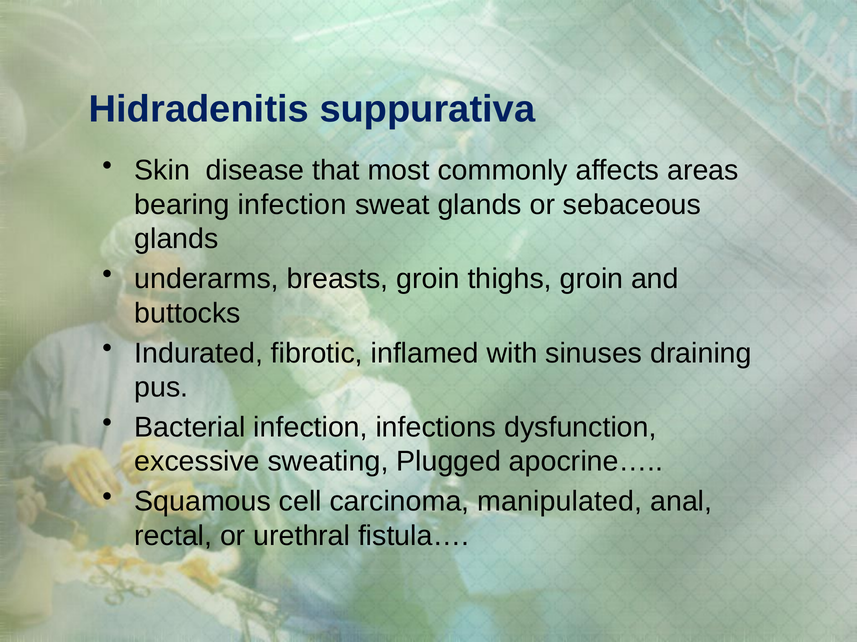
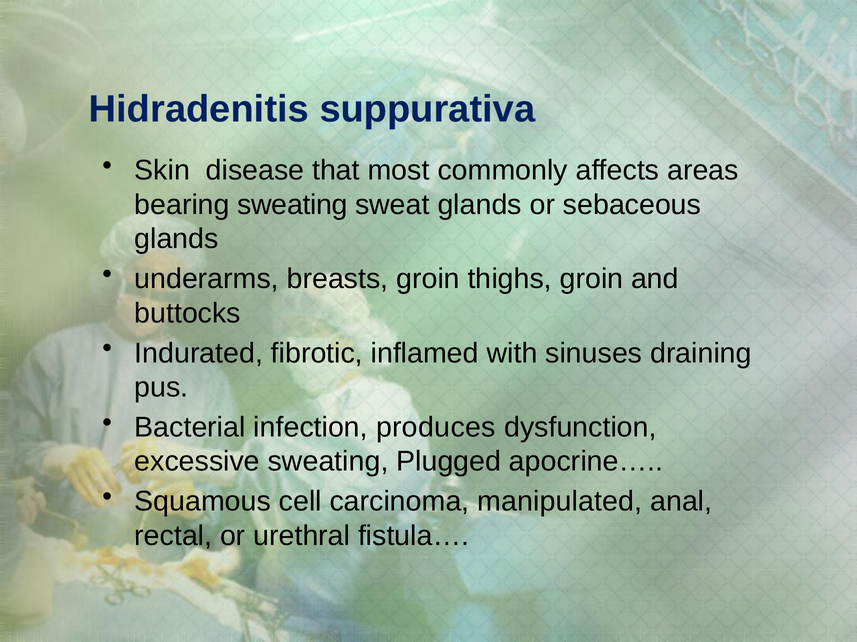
bearing infection: infection -> sweating (292, 205)
infections: infections -> produces (436, 428)
